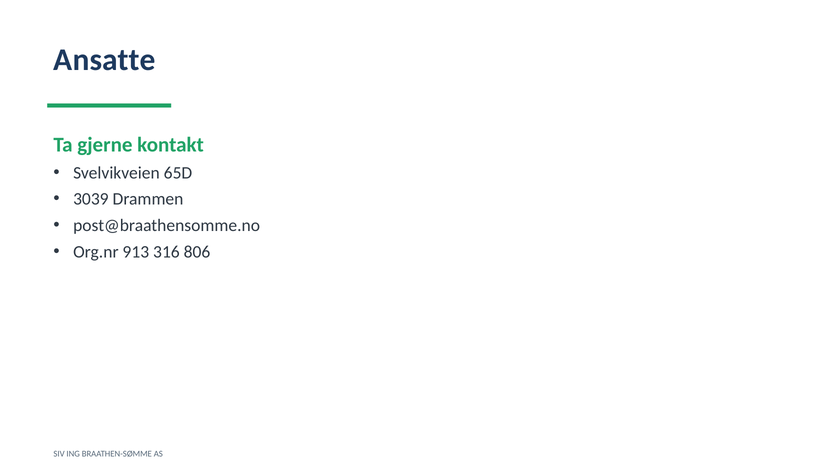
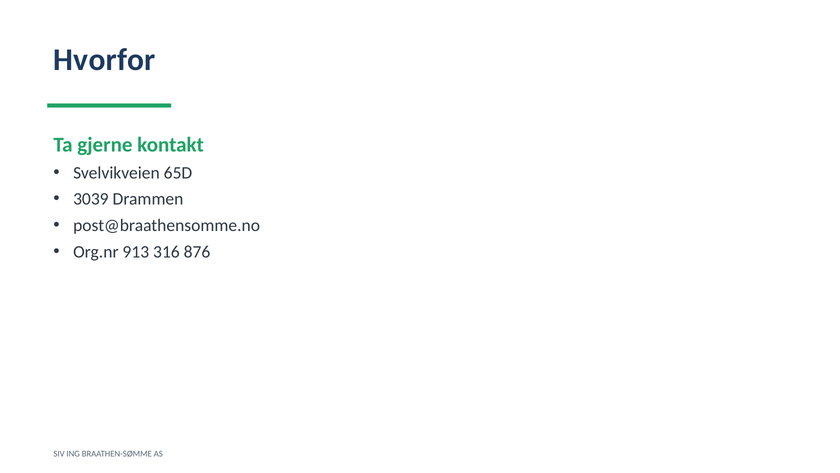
Ansatte: Ansatte -> Hvorfor (104, 60)
806: 806 -> 876 (197, 252)
